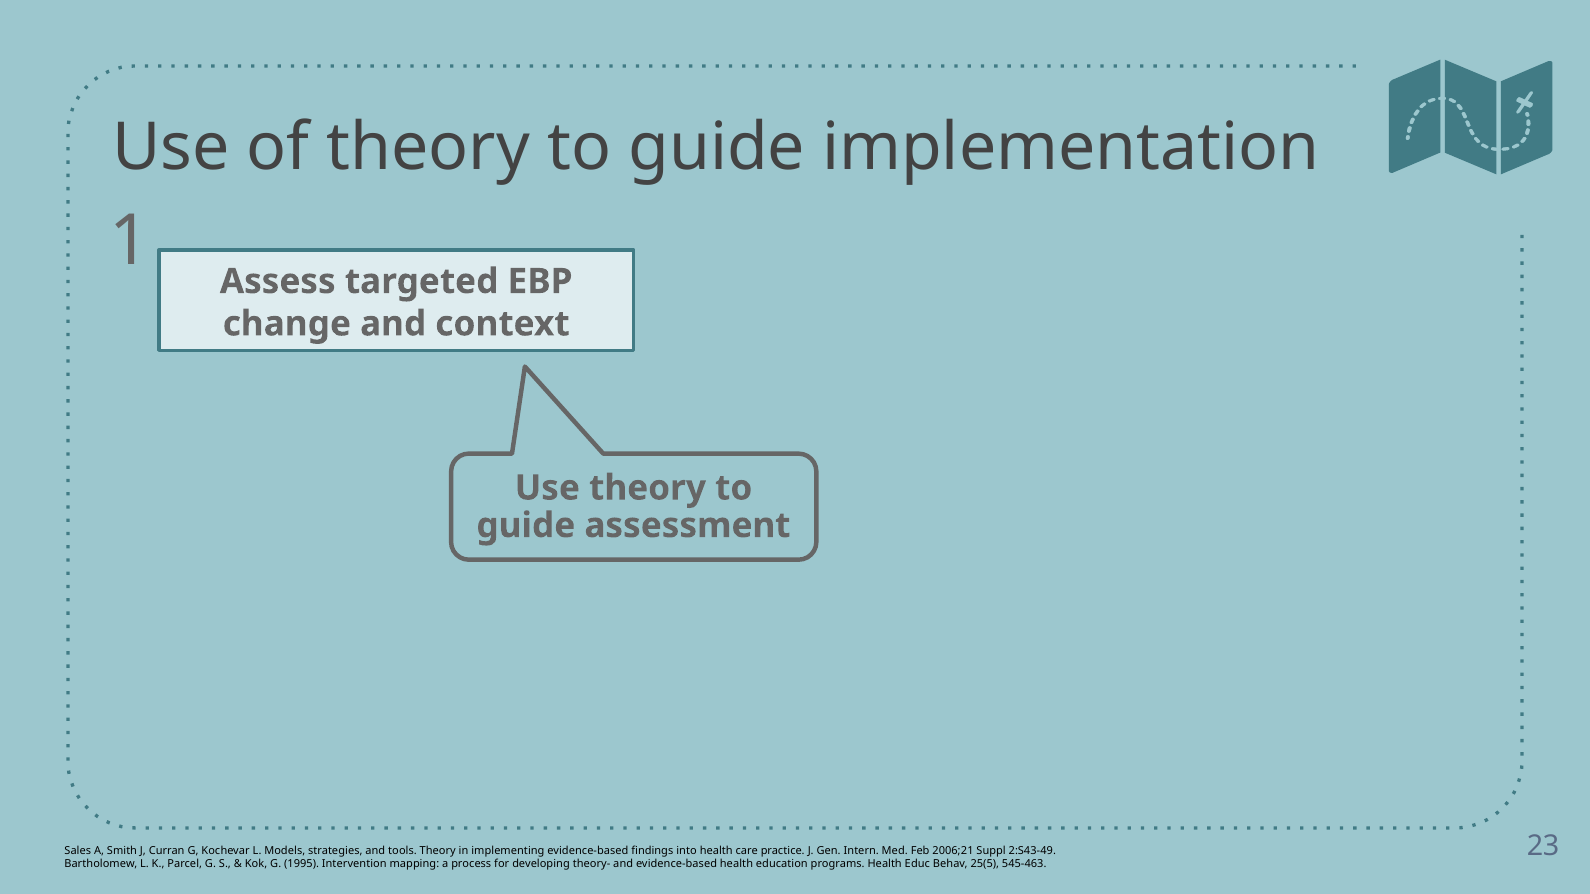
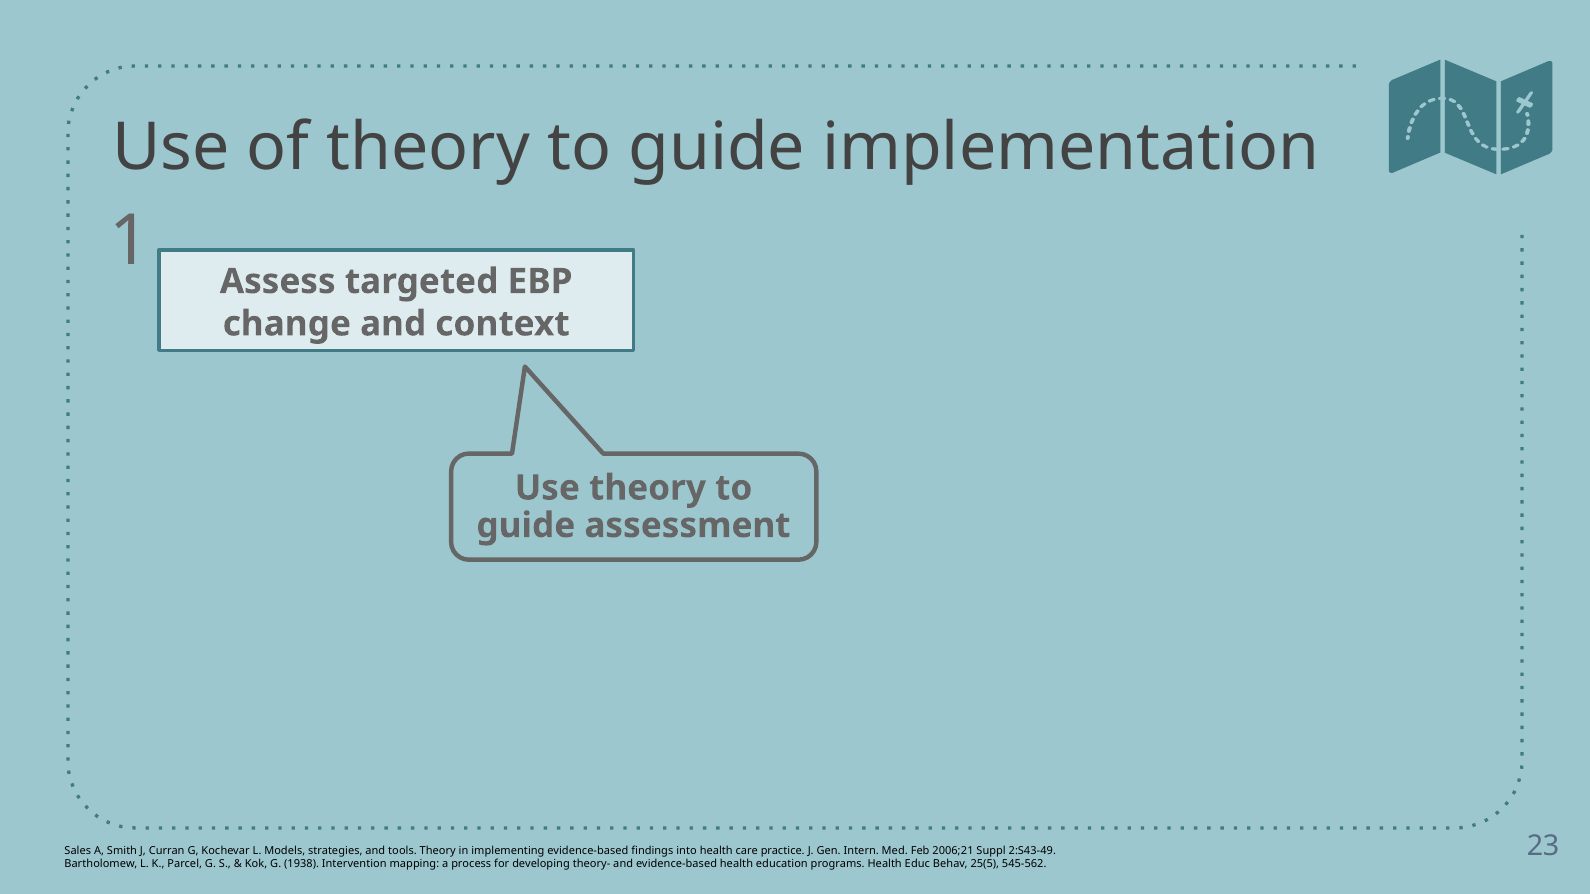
1995: 1995 -> 1938 (302, 865)
545-463: 545-463 -> 545-562 (1024, 865)
